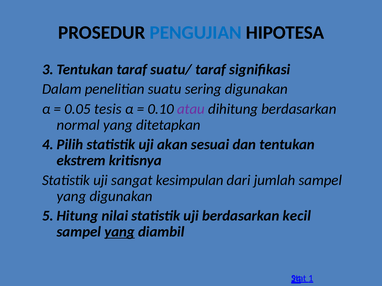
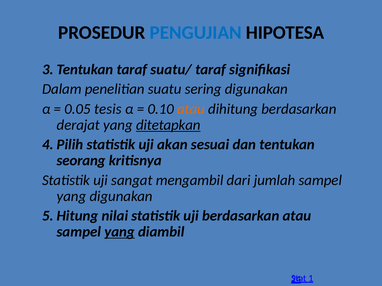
atau colour: purple -> orange (191, 109)
normal: normal -> derajat (78, 125)
ditetapkan underline: none -> present (168, 125)
ekstrem: ekstrem -> seorang (81, 161)
kesimpulan: kesimpulan -> mengambil (190, 180)
berdasarkan kecil: kecil -> atau (297, 216)
